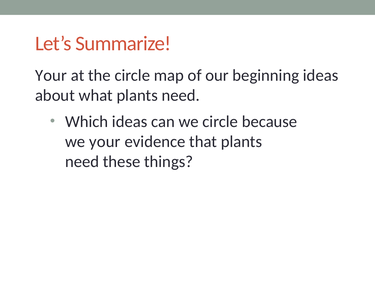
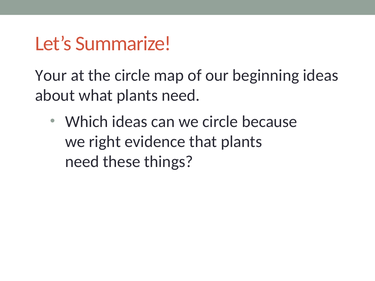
we your: your -> right (105, 142)
